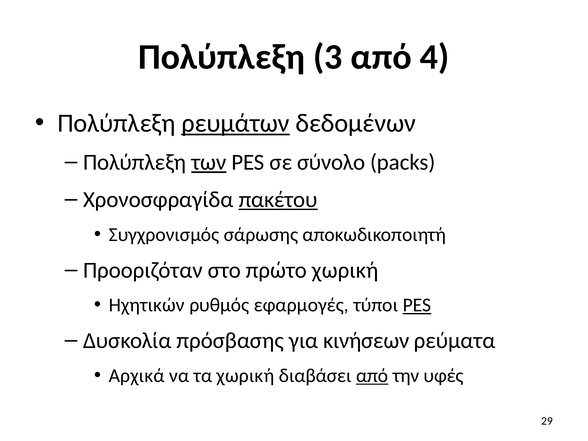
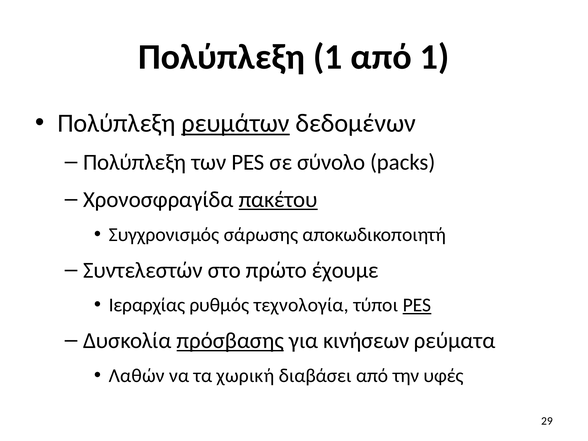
Πολύπλεξη 3: 3 -> 1 (328, 57)
από 4: 4 -> 1 (435, 57)
των underline: present -> none (209, 162)
Προοριζόταν: Προοριζόταν -> Συντελεστών (143, 270)
πρώτο χωρική: χωρική -> έχουμε (345, 270)
Ηχητικών: Ηχητικών -> Ιεραρχίας (147, 305)
εφαρμογές: εφαρμογές -> τεχνολογία (301, 305)
πρόσβασης underline: none -> present (230, 341)
Αρχικά: Αρχικά -> Λαθών (137, 376)
από underline: present -> none (372, 376)
